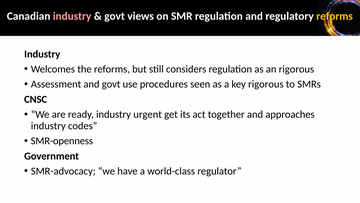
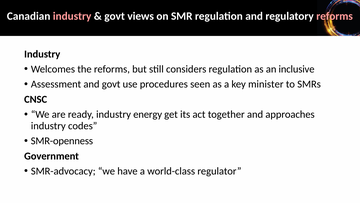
reforms colour: yellow -> pink (335, 16)
an rigorous: rigorous -> inclusive (297, 69)
key rigorous: rigorous -> minister (266, 84)
urgent: urgent -> energy (148, 114)
